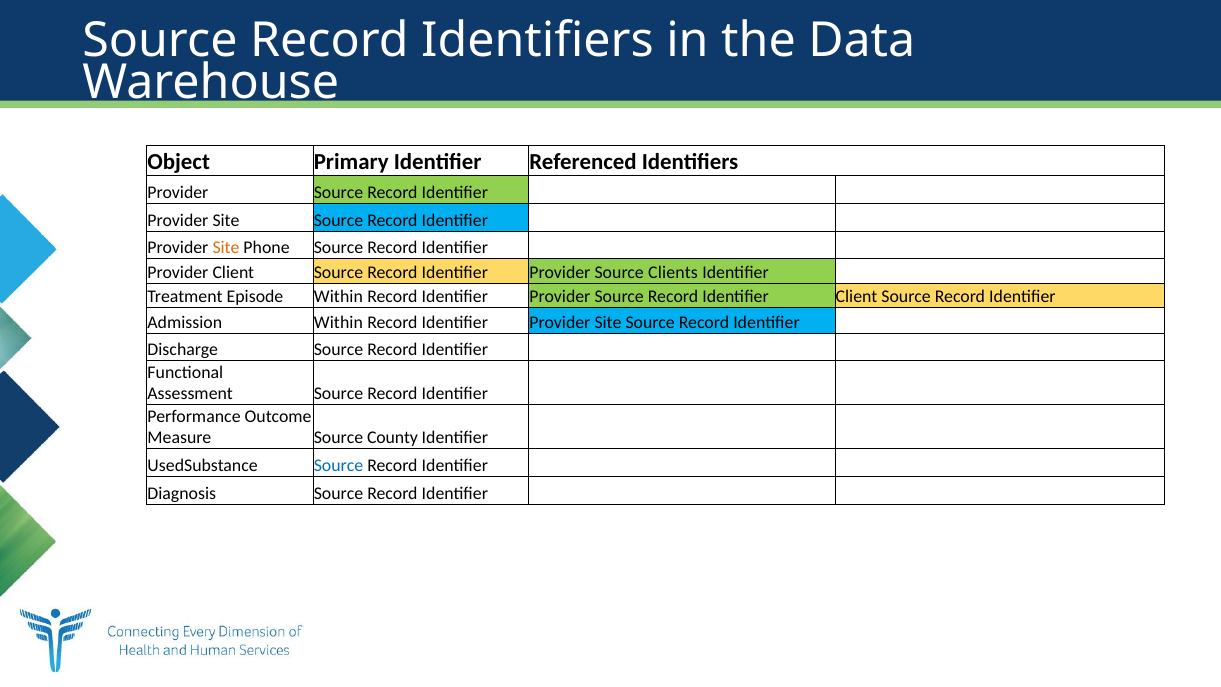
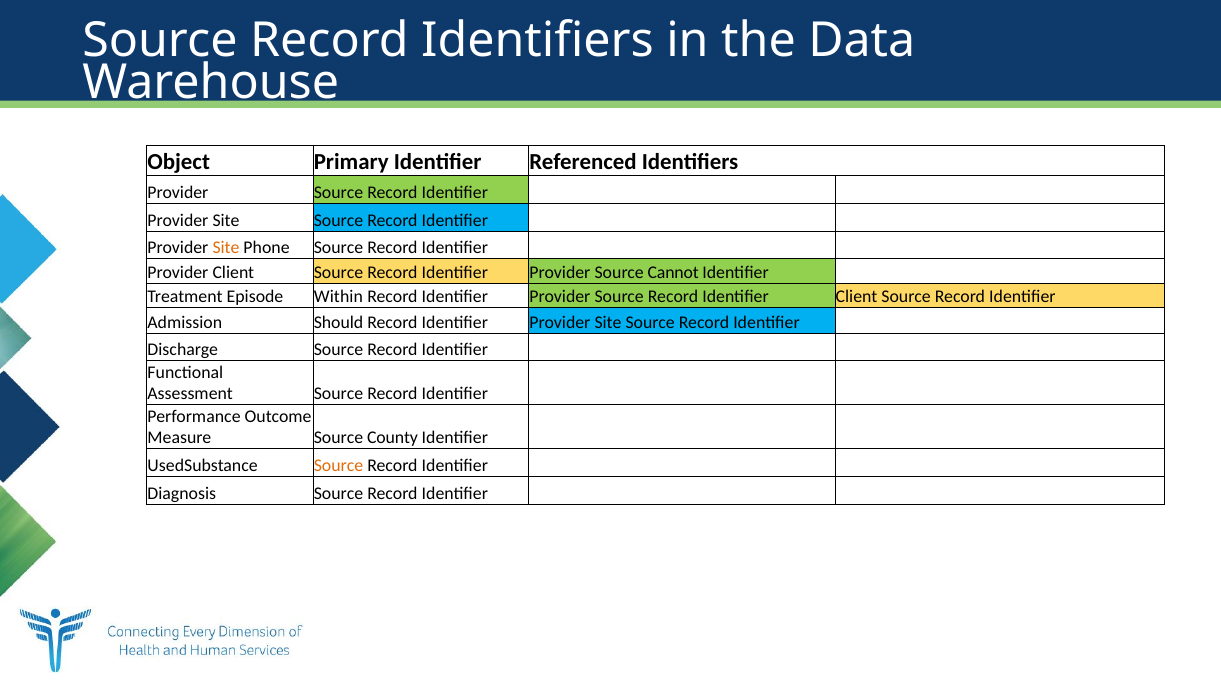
Clients: Clients -> Cannot (673, 272)
Admission Within: Within -> Should (339, 322)
Source colour: blue -> orange (339, 466)
